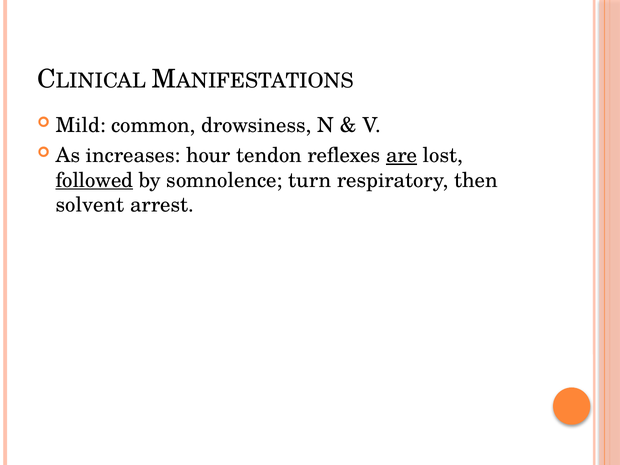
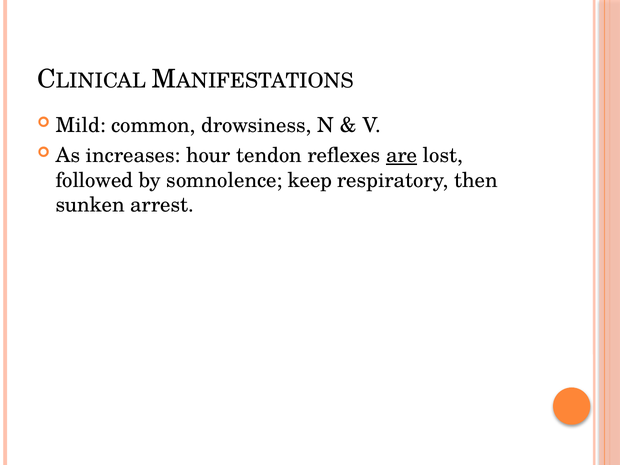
followed underline: present -> none (94, 180)
turn: turn -> keep (310, 180)
solvent: solvent -> sunken (90, 205)
